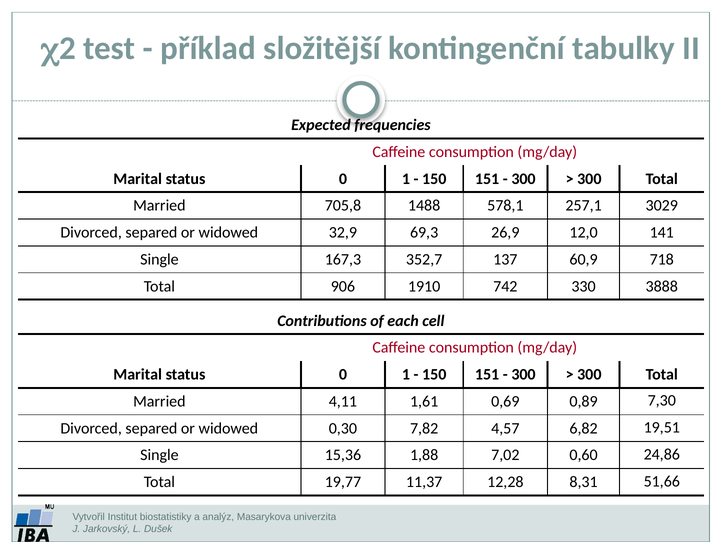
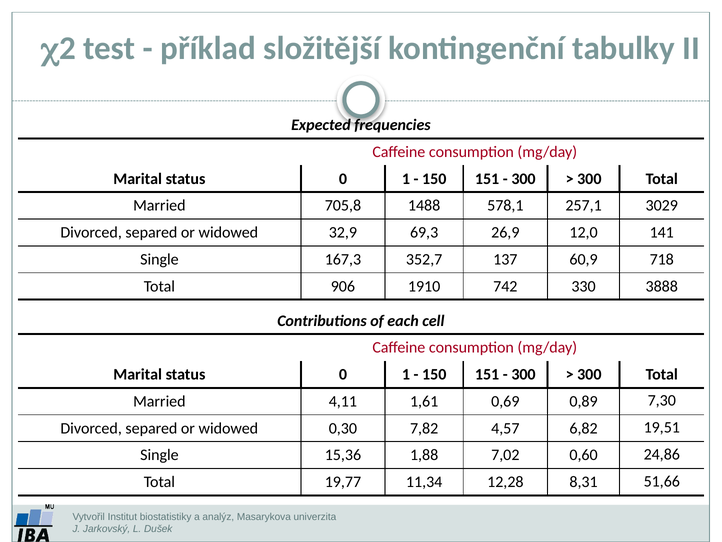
11,37: 11,37 -> 11,34 (424, 482)
